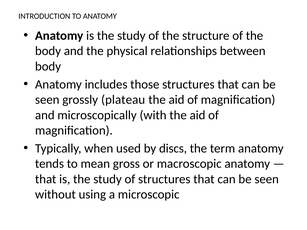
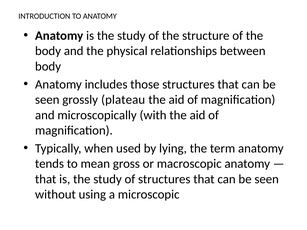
discs: discs -> lying (173, 149)
